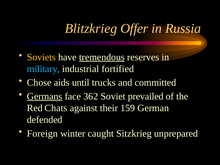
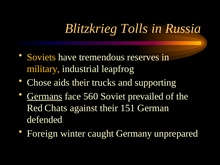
Offer: Offer -> Tolls (134, 28)
tremendous underline: present -> none (102, 57)
military colour: light blue -> yellow (43, 69)
fortified: fortified -> leapfrog (118, 69)
aids until: until -> their (81, 83)
committed: committed -> supporting (155, 83)
362: 362 -> 560 (91, 96)
159: 159 -> 151 (128, 108)
Sitzkrieg: Sitzkrieg -> Germany (134, 133)
